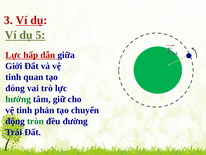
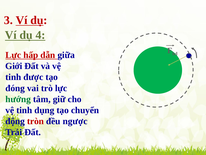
5: 5 -> 4 (40, 35)
quan: quan -> được (33, 77)
phản: phản -> dụng (44, 110)
tròn colour: green -> red (35, 121)
đường: đường -> ngược (75, 121)
